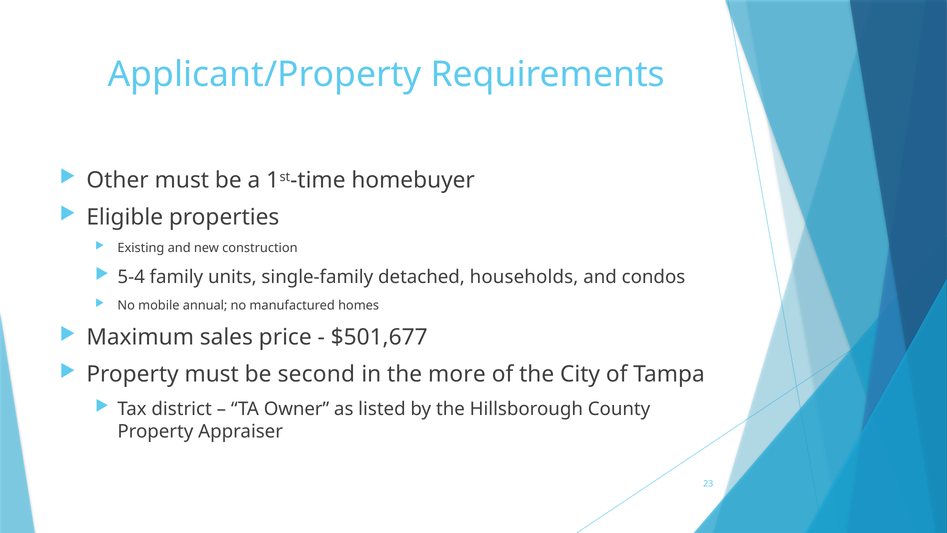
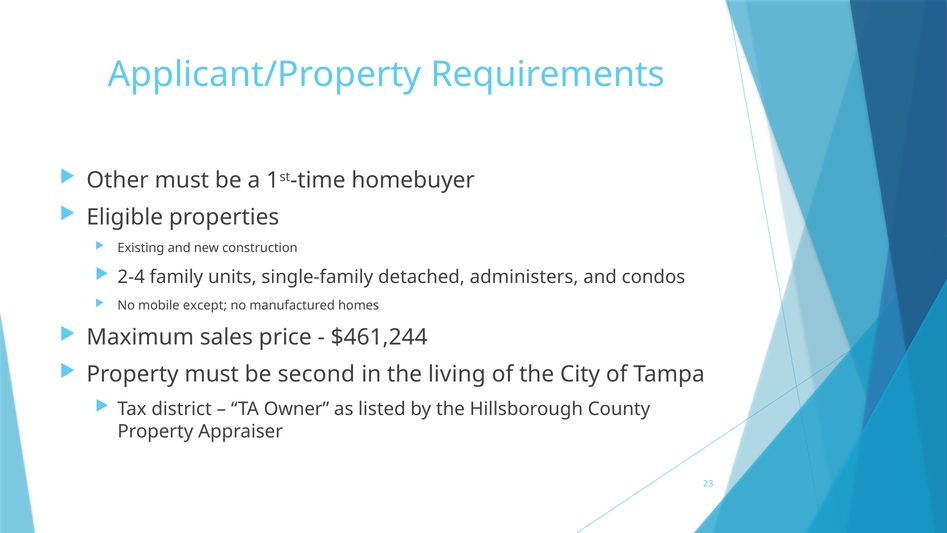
5-4: 5-4 -> 2-4 (131, 277)
households: households -> administers (524, 277)
annual: annual -> except (205, 305)
$501,677: $501,677 -> $461,244 (379, 337)
more: more -> living (457, 374)
